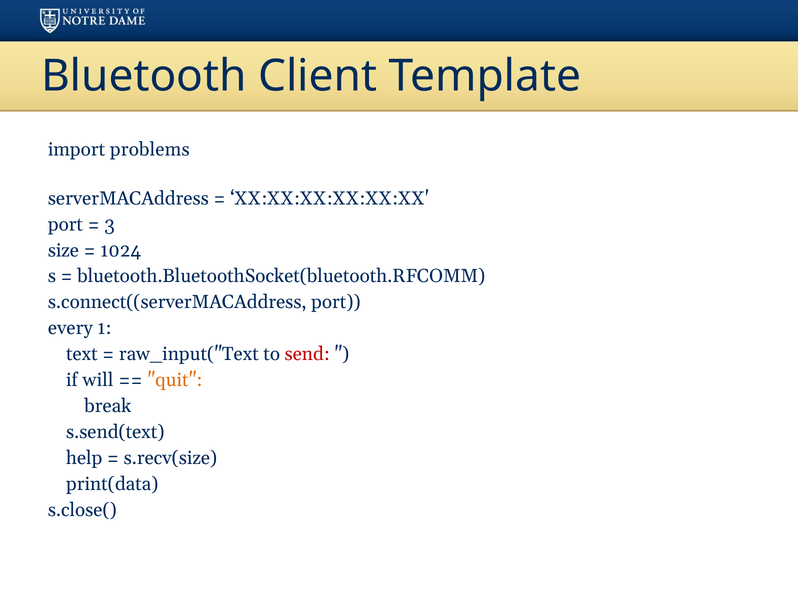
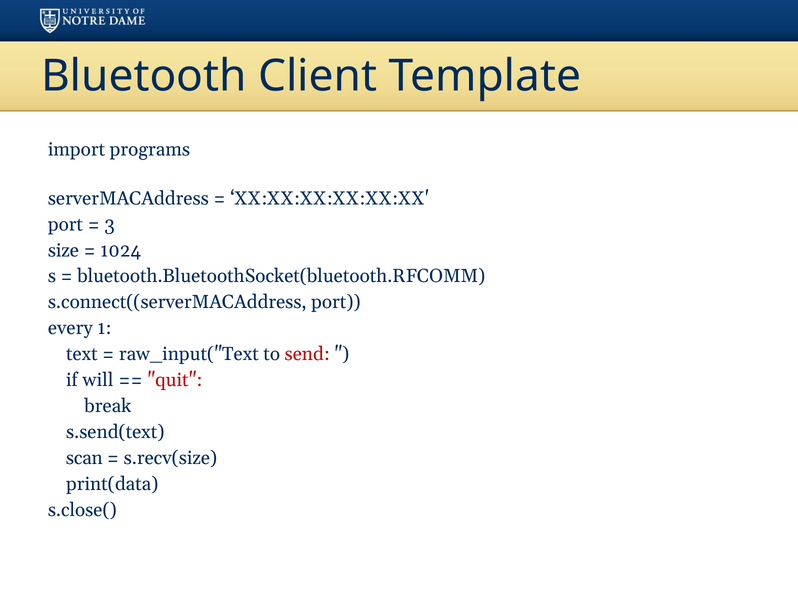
problems: problems -> programs (150, 150)
quit colour: orange -> red (175, 380)
help: help -> scan (84, 458)
